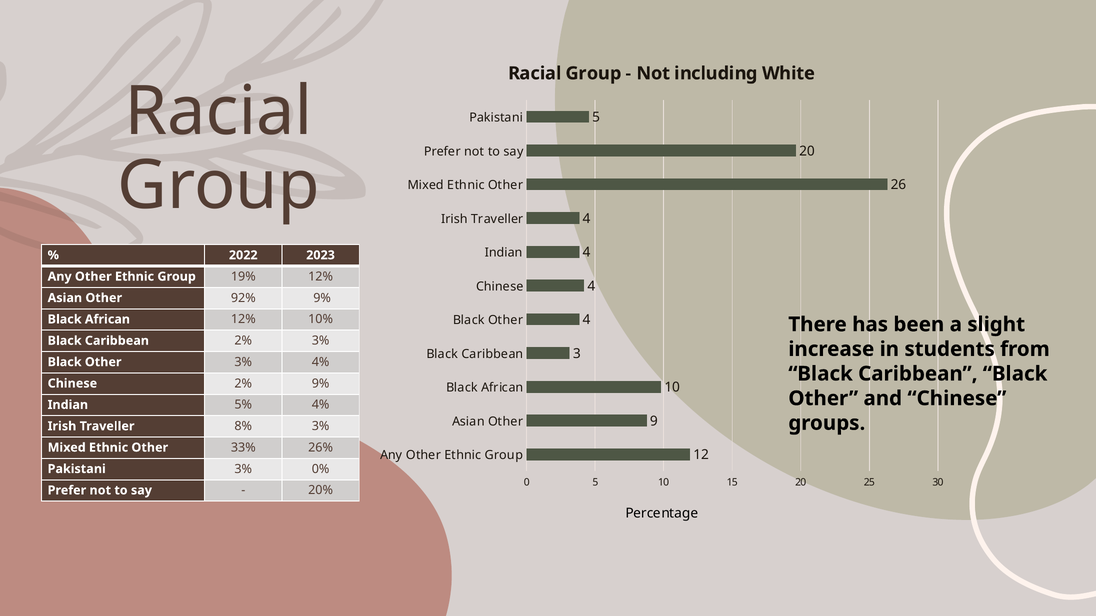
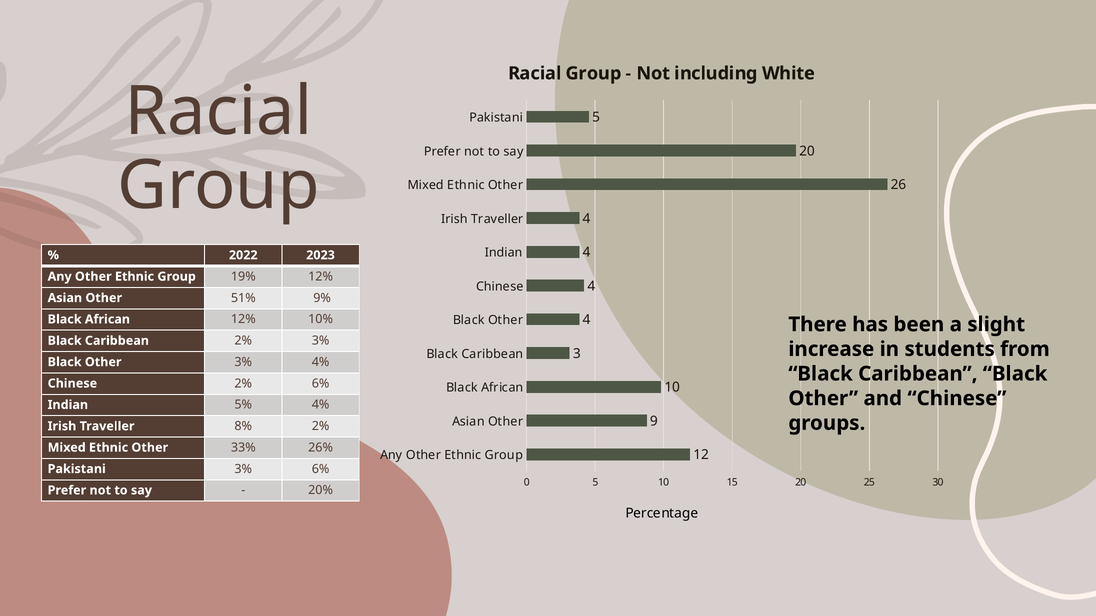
92%: 92% -> 51% (243, 298)
2% 9%: 9% -> 6% (321, 384)
8% 3%: 3% -> 2% (321, 426)
3% 0%: 0% -> 6% (321, 469)
